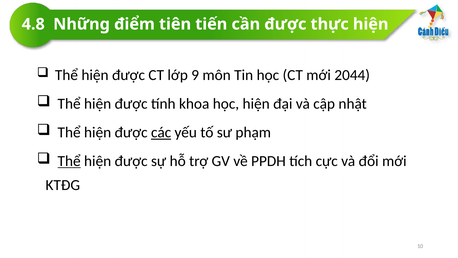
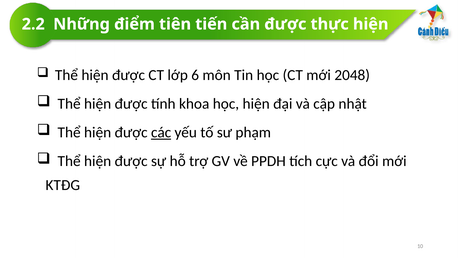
4.8: 4.8 -> 2.2 (33, 24)
9: 9 -> 6 (195, 75)
2044: 2044 -> 2048 (352, 75)
Thể underline: present -> none (69, 161)
